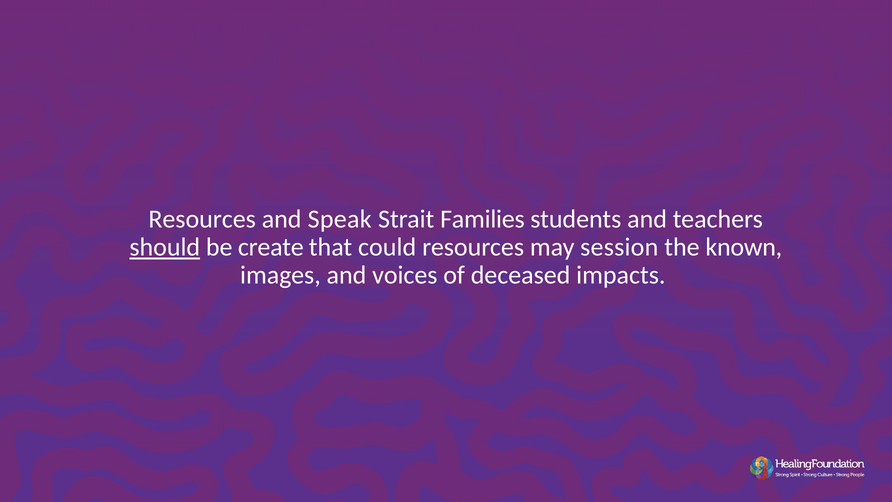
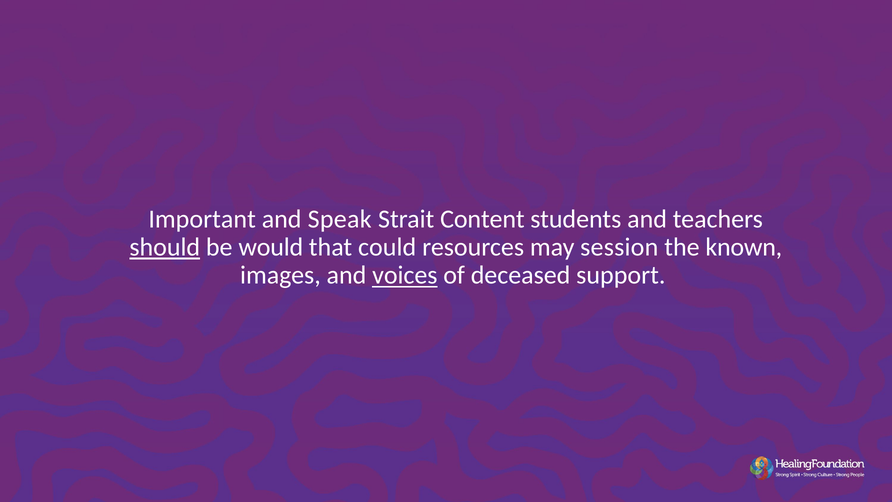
Resources: Resources -> Important (202, 219)
Families: Families -> Content (482, 219)
create: create -> would (271, 247)
voices underline: none -> present (405, 275)
impacts: impacts -> support (621, 275)
